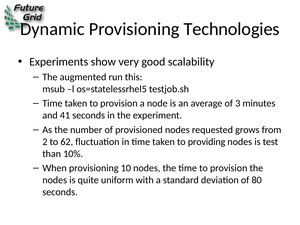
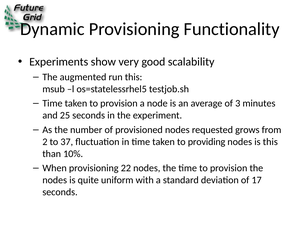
Technologies: Technologies -> Functionality (232, 29)
41: 41 -> 25 (65, 115)
62: 62 -> 37 (67, 142)
is test: test -> this (270, 142)
10: 10 -> 22 (126, 168)
80: 80 -> 17 (257, 180)
